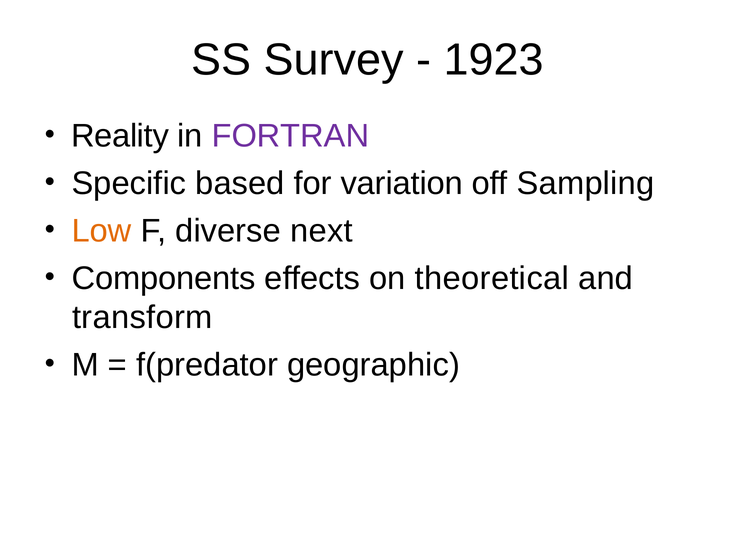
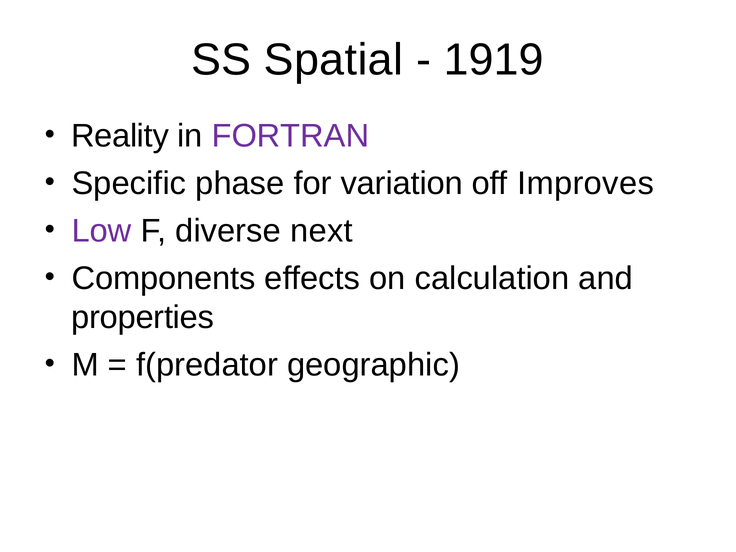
Survey: Survey -> Spatial (334, 60)
1923: 1923 -> 1919 (494, 60)
based: based -> phase (240, 184)
Sampling: Sampling -> Improves (586, 184)
Low colour: orange -> purple (102, 231)
theoretical: theoretical -> calculation (492, 278)
transform: transform -> properties (143, 318)
